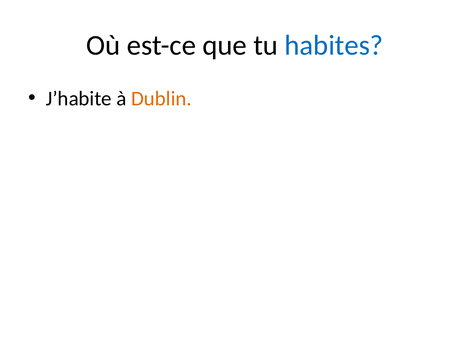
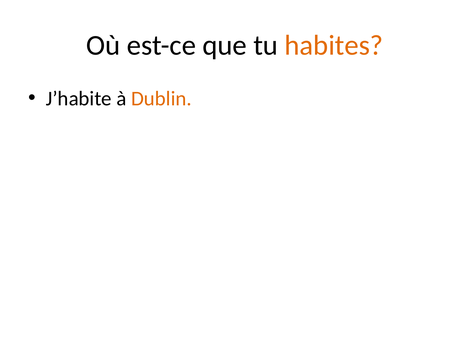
habites colour: blue -> orange (334, 45)
